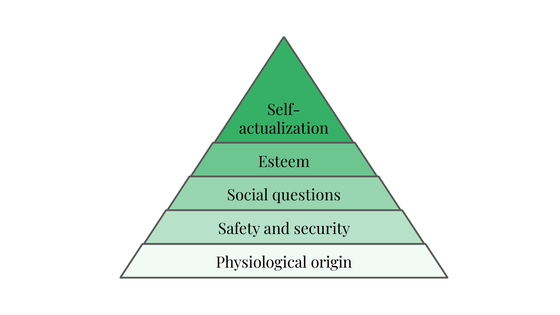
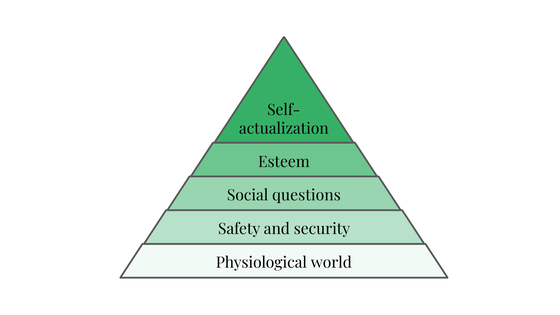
origin: origin -> world (331, 263)
